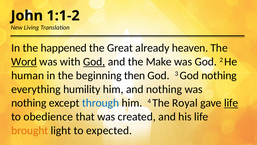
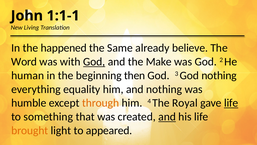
1:1-2: 1:1-2 -> 1:1-1 (63, 16)
Great: Great -> Same (120, 48)
heaven: heaven -> believe (190, 48)
Word underline: present -> none (24, 62)
humility: humility -> equality (82, 89)
nothing: nothing -> humble (29, 103)
through colour: blue -> orange (101, 103)
obedience: obedience -> something (48, 116)
and underline: none -> present (167, 116)
expected: expected -> appeared (109, 130)
